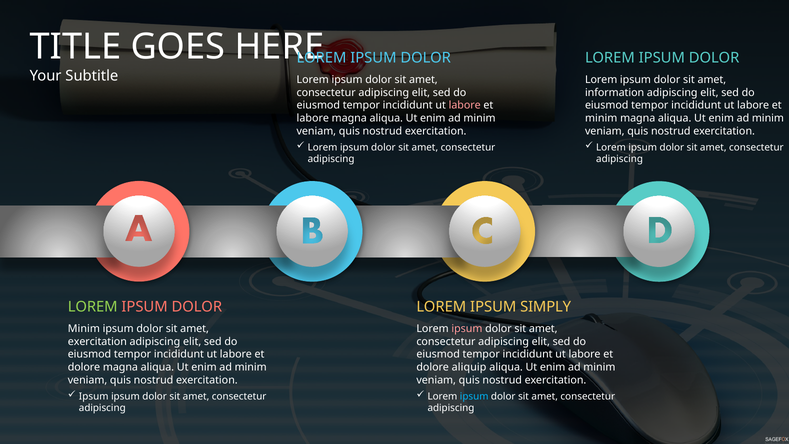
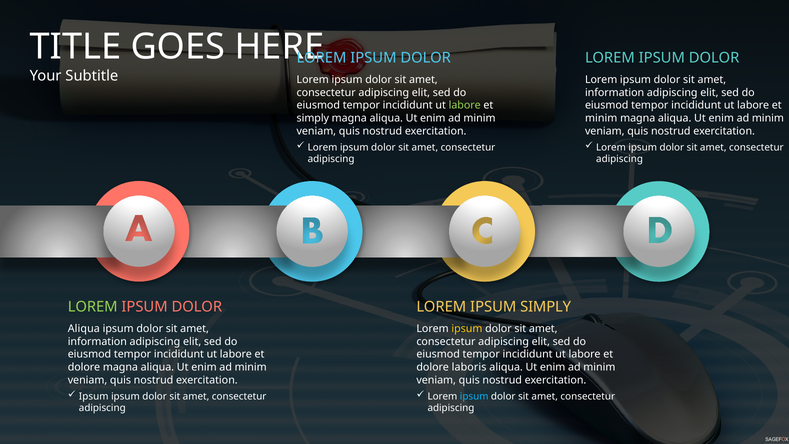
labore colour: pink -> light green (465, 105)
labore: labore -> simply (313, 118)
Minim: Minim -> Aliqua (84, 329)
ipsum colour: pink -> yellow (467, 329)
exercitation: exercitation -> information (97, 341)
aliquip: aliquip -> laboris (469, 367)
